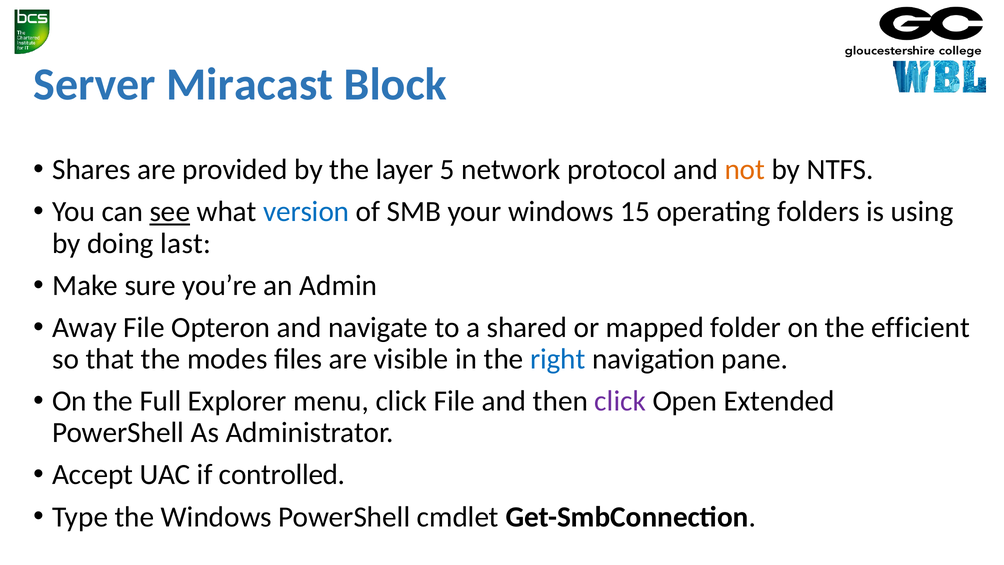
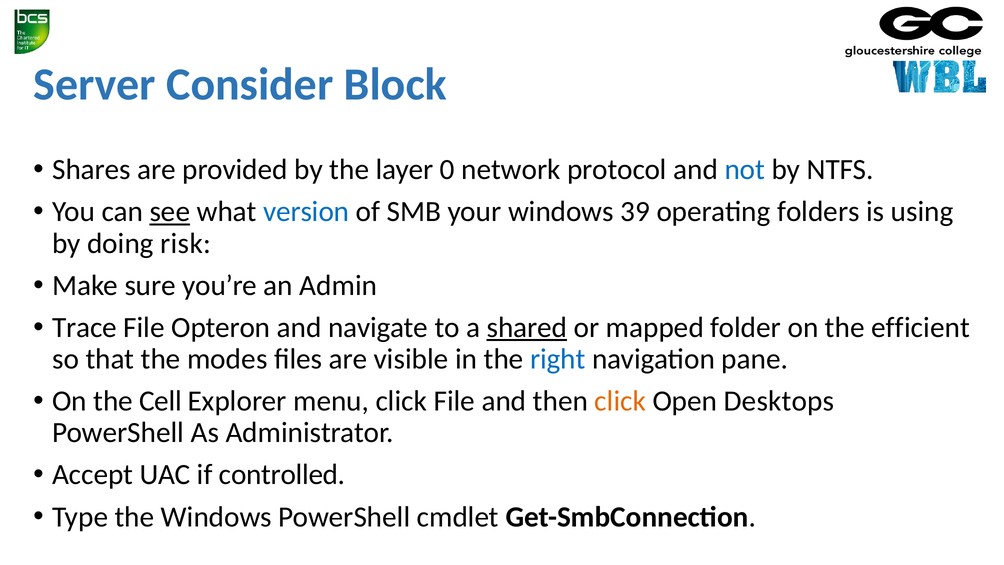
Miracast: Miracast -> Consider (250, 84)
5: 5 -> 0 (447, 170)
not colour: orange -> blue (745, 170)
15: 15 -> 39 (635, 212)
last: last -> risk (186, 243)
Away: Away -> Trace (84, 327)
shared underline: none -> present (527, 327)
Full: Full -> Cell (160, 401)
click colour: purple -> orange (620, 401)
Extended: Extended -> Desktops (779, 401)
